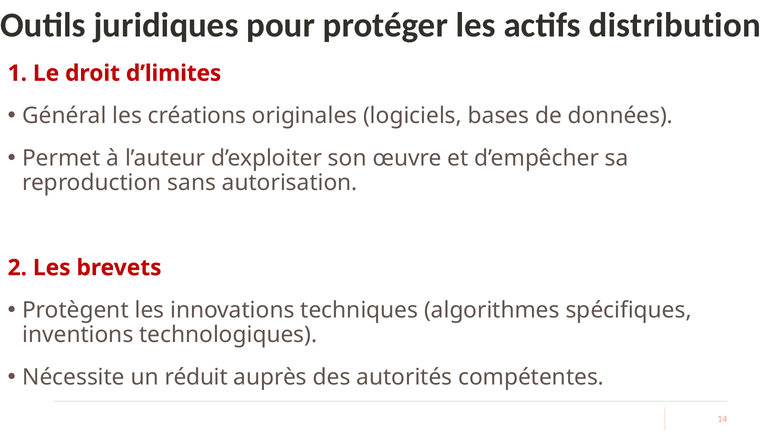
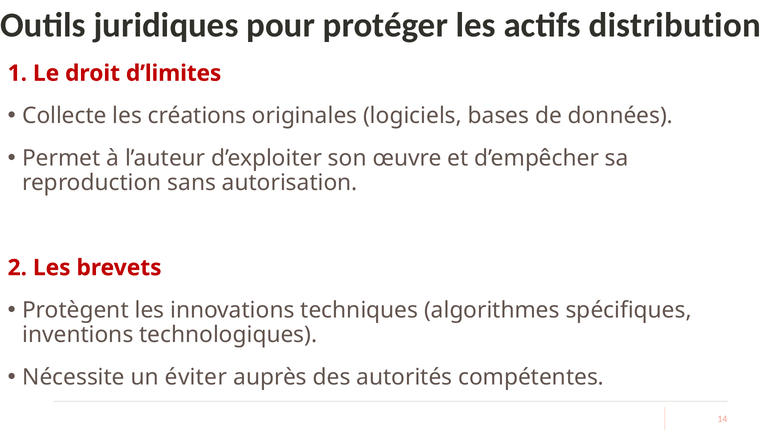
Général: Général -> Collecte (64, 116)
réduit: réduit -> éviter (196, 378)
